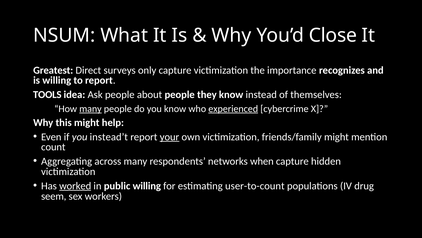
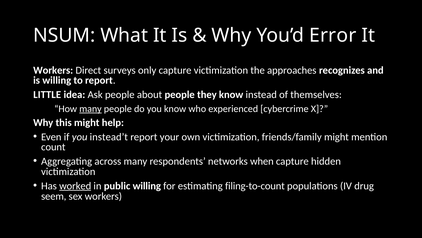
Close: Close -> Error (333, 35)
Greatest: Greatest -> Workers (53, 70)
importance: importance -> approaches (292, 70)
TOOLS: TOOLS -> LITTLE (47, 94)
experienced underline: present -> none (233, 108)
your underline: present -> none (169, 137)
user-to-count: user-to-count -> filing-to-count (255, 185)
